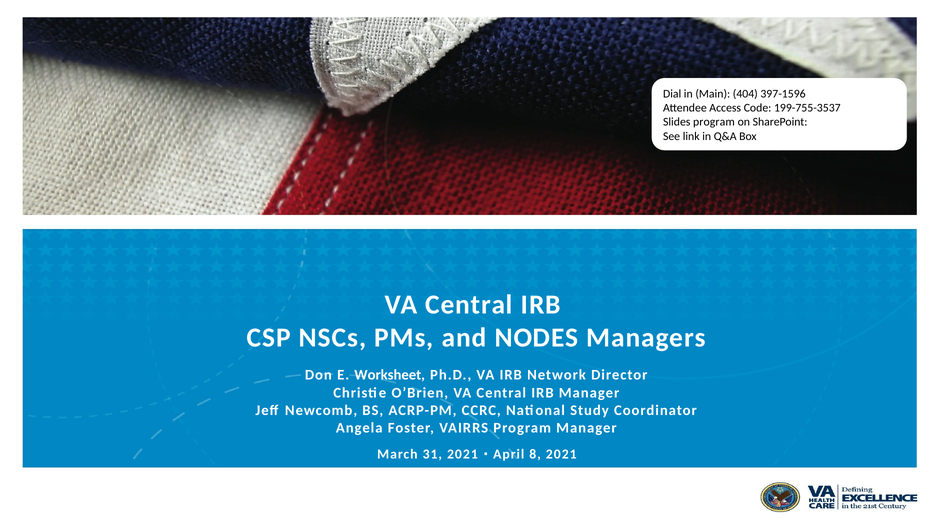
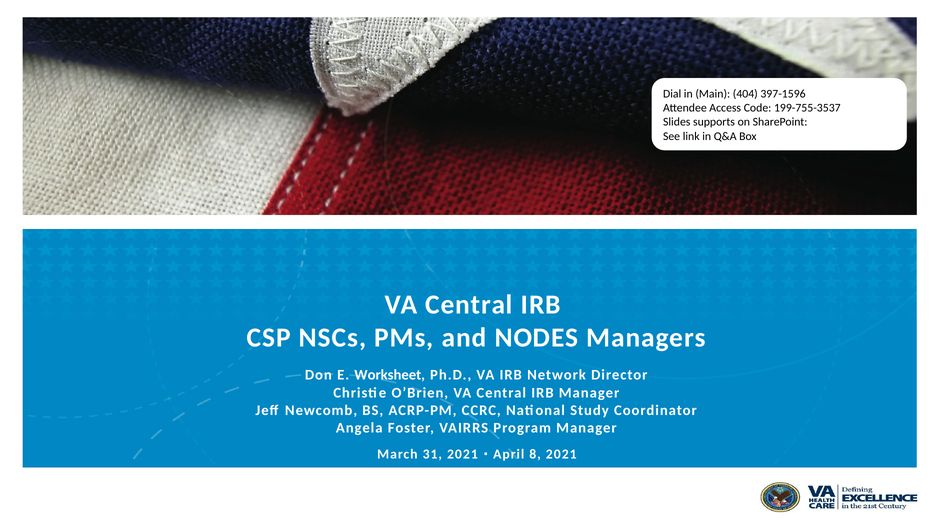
Slides program: program -> supports (714, 122)
